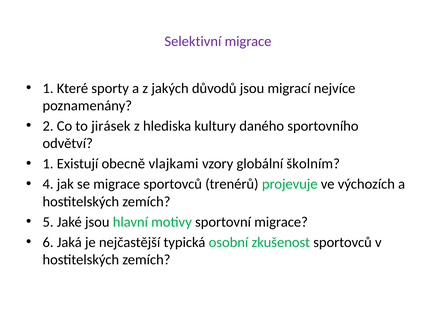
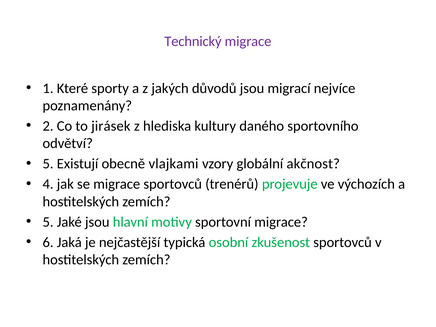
Selektivní: Selektivní -> Technický (193, 41)
1: 1 -> 5 (48, 164)
školním: školním -> akčnost (313, 164)
